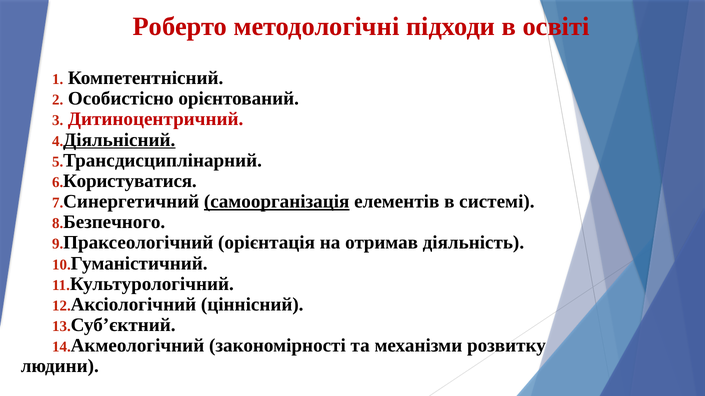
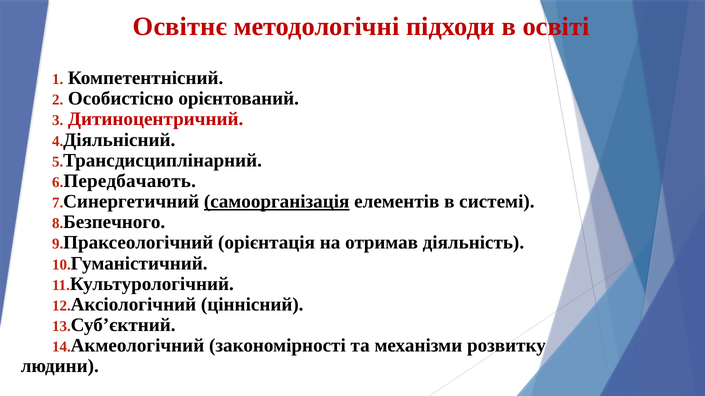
Роберто: Роберто -> Освітнє (180, 26)
Діяльнісний underline: present -> none (119, 140)
Користуватися: Користуватися -> Передбачають (130, 181)
